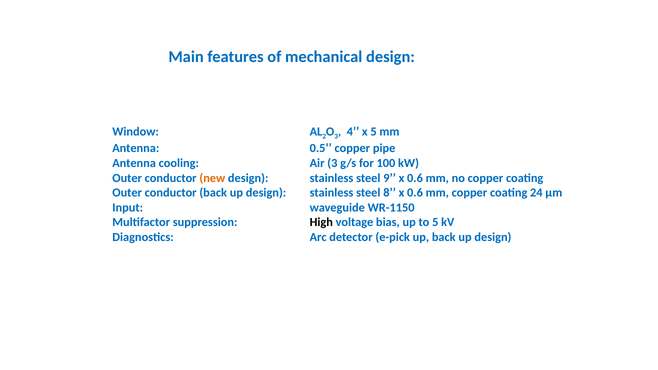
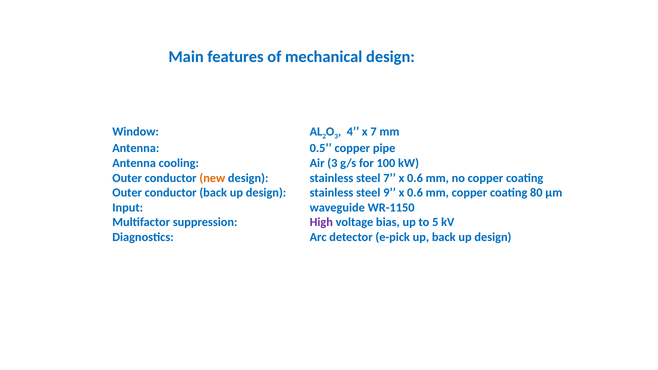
x 5: 5 -> 7 (374, 132)
steel 9: 9 -> 7 (390, 178)
8: 8 -> 9 (390, 193)
24: 24 -> 80 (536, 193)
High colour: black -> purple (321, 222)
